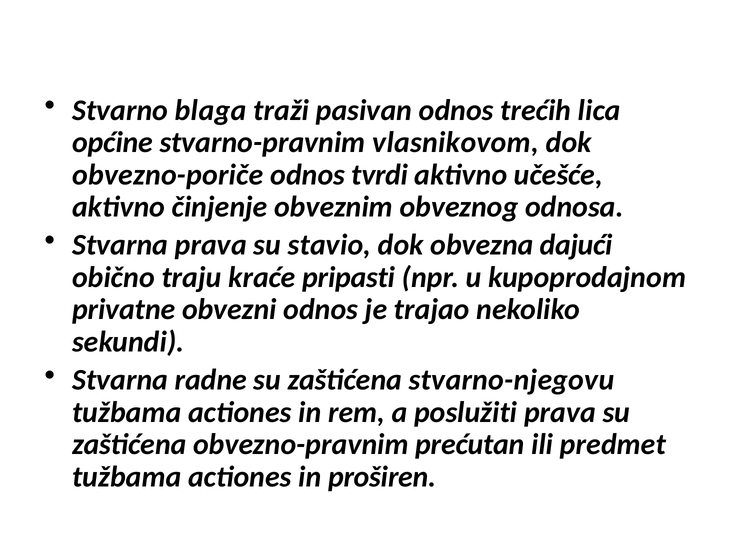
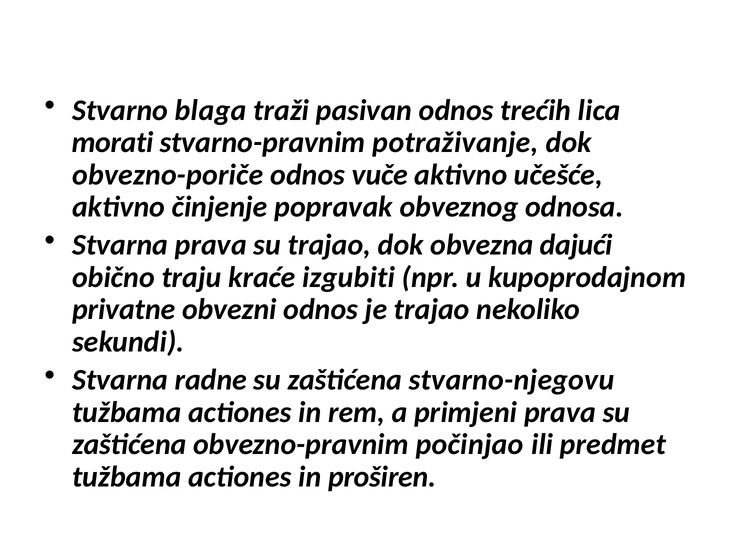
općine: općine -> morati (113, 142)
vlasnikovom: vlasnikovom -> potraživanje (456, 142)
tvrdi: tvrdi -> vuče (380, 175)
obveznim: obveznim -> popravak (333, 207)
su stavio: stavio -> trajao (329, 245)
pripasti: pripasti -> izgubiti (349, 277)
poslužiti: poslužiti -> primjeni (466, 412)
prećutan: prećutan -> počinjao (470, 444)
